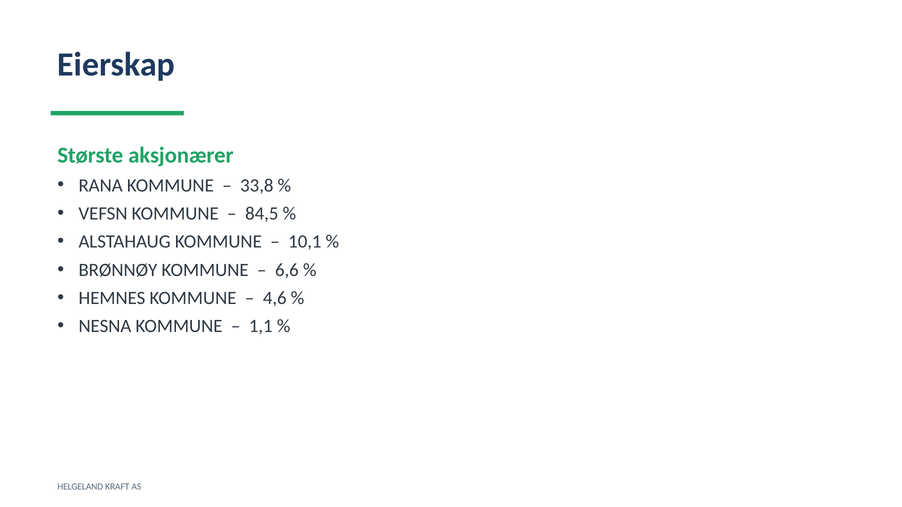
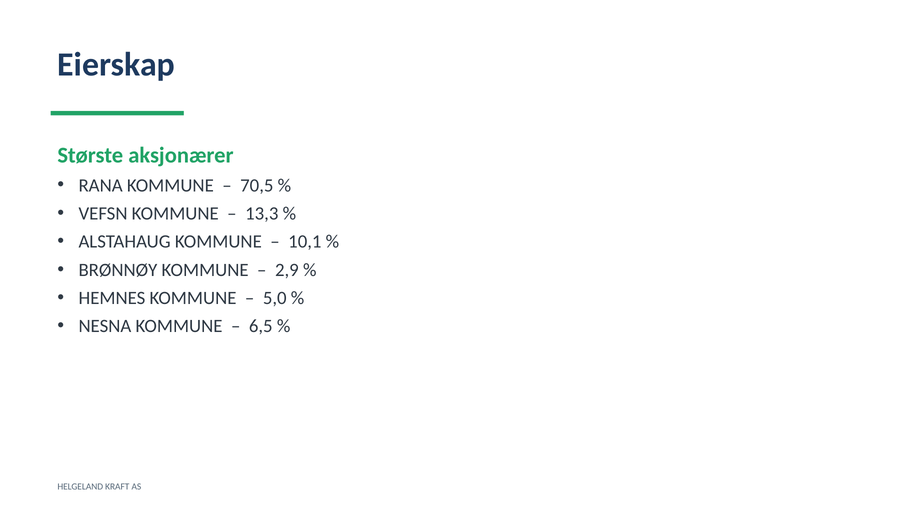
33,8: 33,8 -> 70,5 (257, 185)
84,5: 84,5 -> 13,3 (262, 214)
6,6: 6,6 -> 2,9 (287, 270)
4,6: 4,6 -> 5,0 (275, 298)
1,1: 1,1 -> 6,5 (261, 327)
